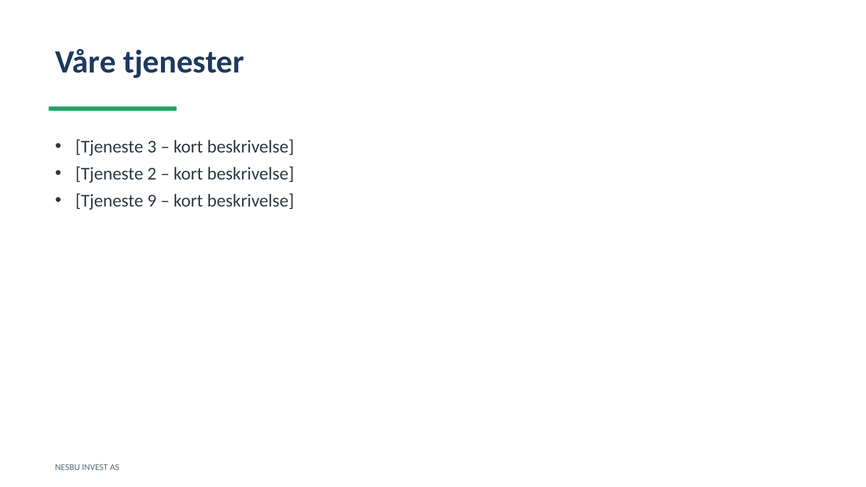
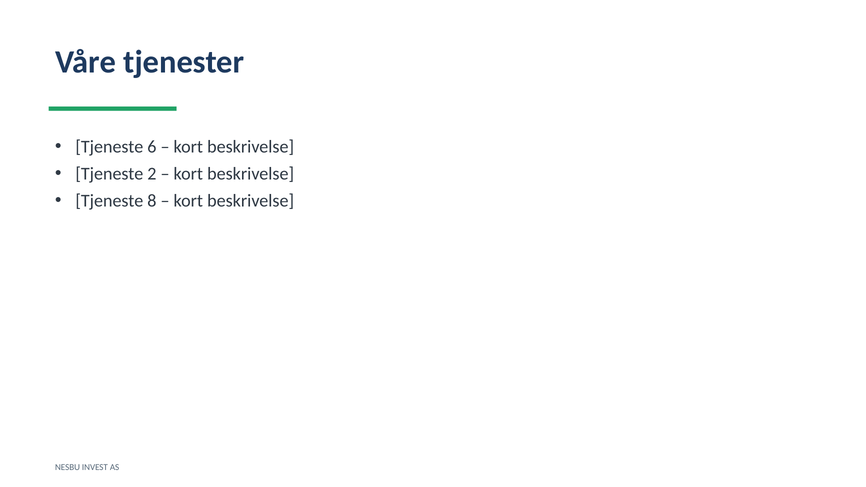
3: 3 -> 6 (152, 147)
9: 9 -> 8 (152, 201)
